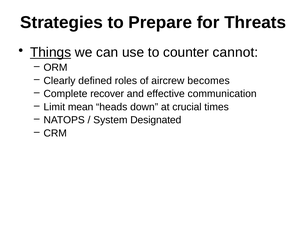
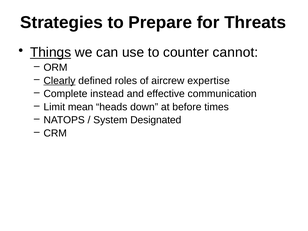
Clearly underline: none -> present (59, 81)
becomes: becomes -> expertise (209, 81)
recover: recover -> instead (107, 94)
crucial: crucial -> before (187, 107)
